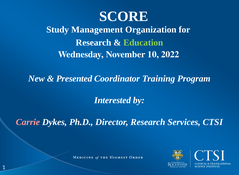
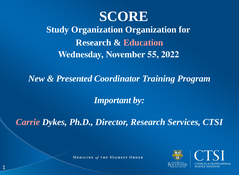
Study Management: Management -> Organization (97, 30)
Education colour: light green -> pink (143, 43)
10: 10 -> 55 (153, 54)
Interested: Interested -> Important (113, 100)
